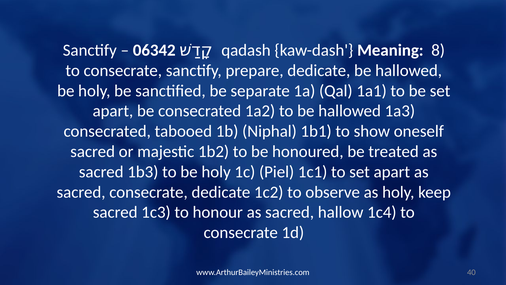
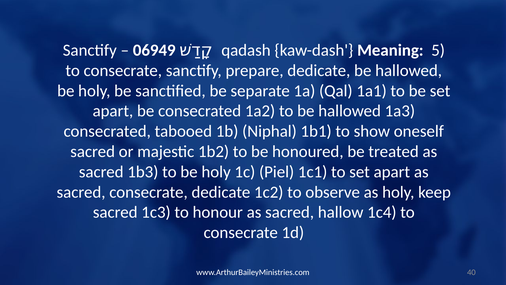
8: 8 -> 5 (438, 50)
06342: 06342 -> 06949 (154, 50)
